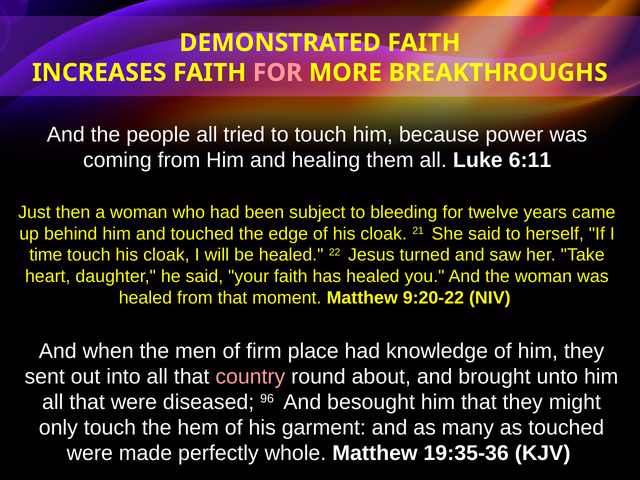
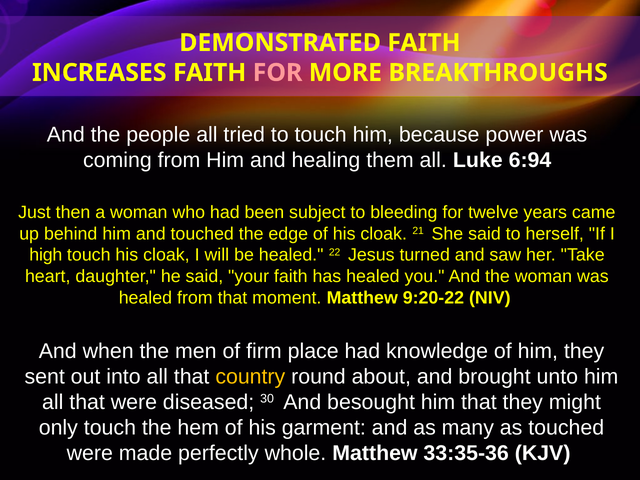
6:11: 6:11 -> 6:94 (530, 160)
time: time -> high (46, 255)
country colour: pink -> yellow (250, 377)
96: 96 -> 30 (267, 399)
19:35-36: 19:35-36 -> 33:35-36 (466, 453)
